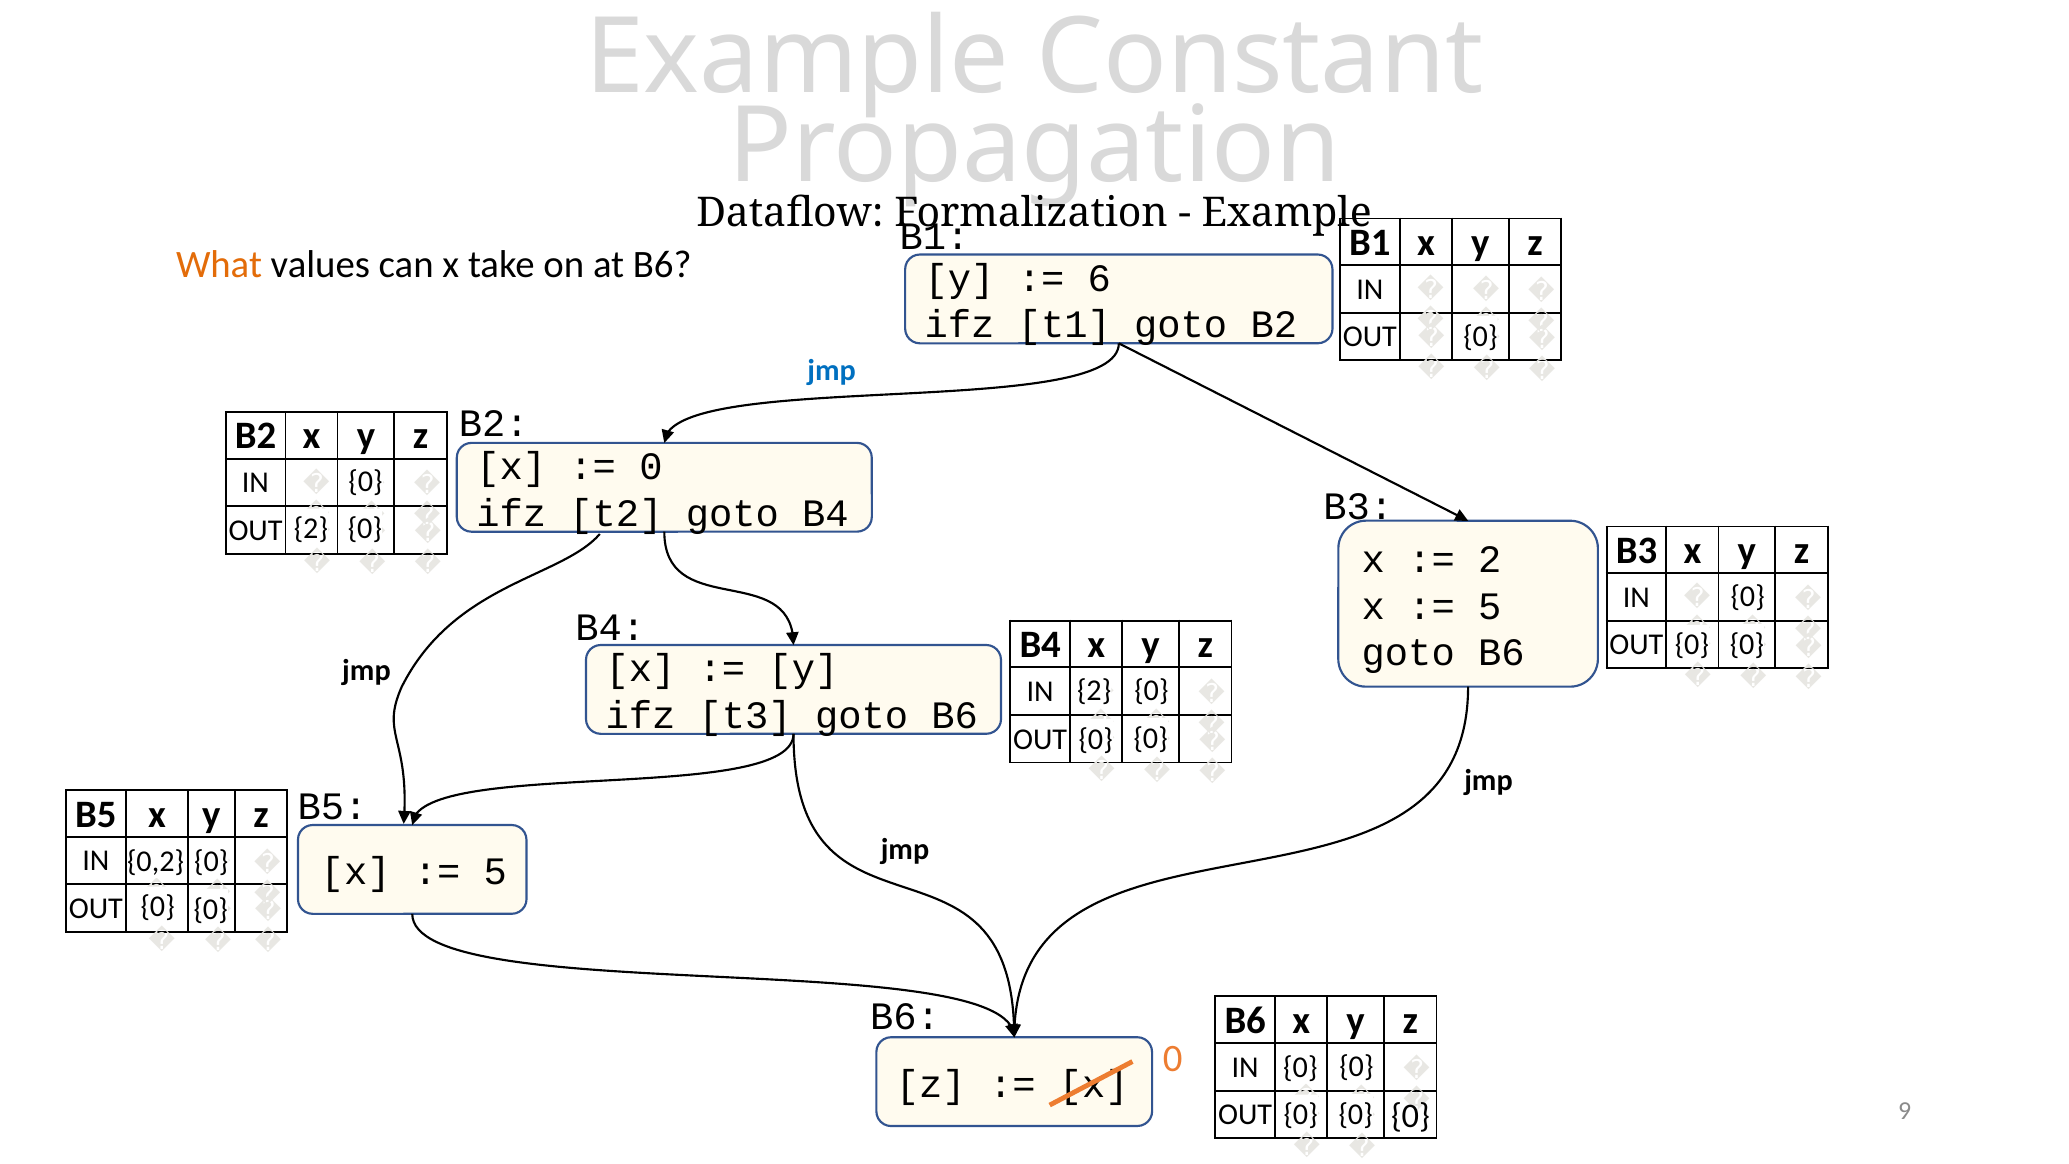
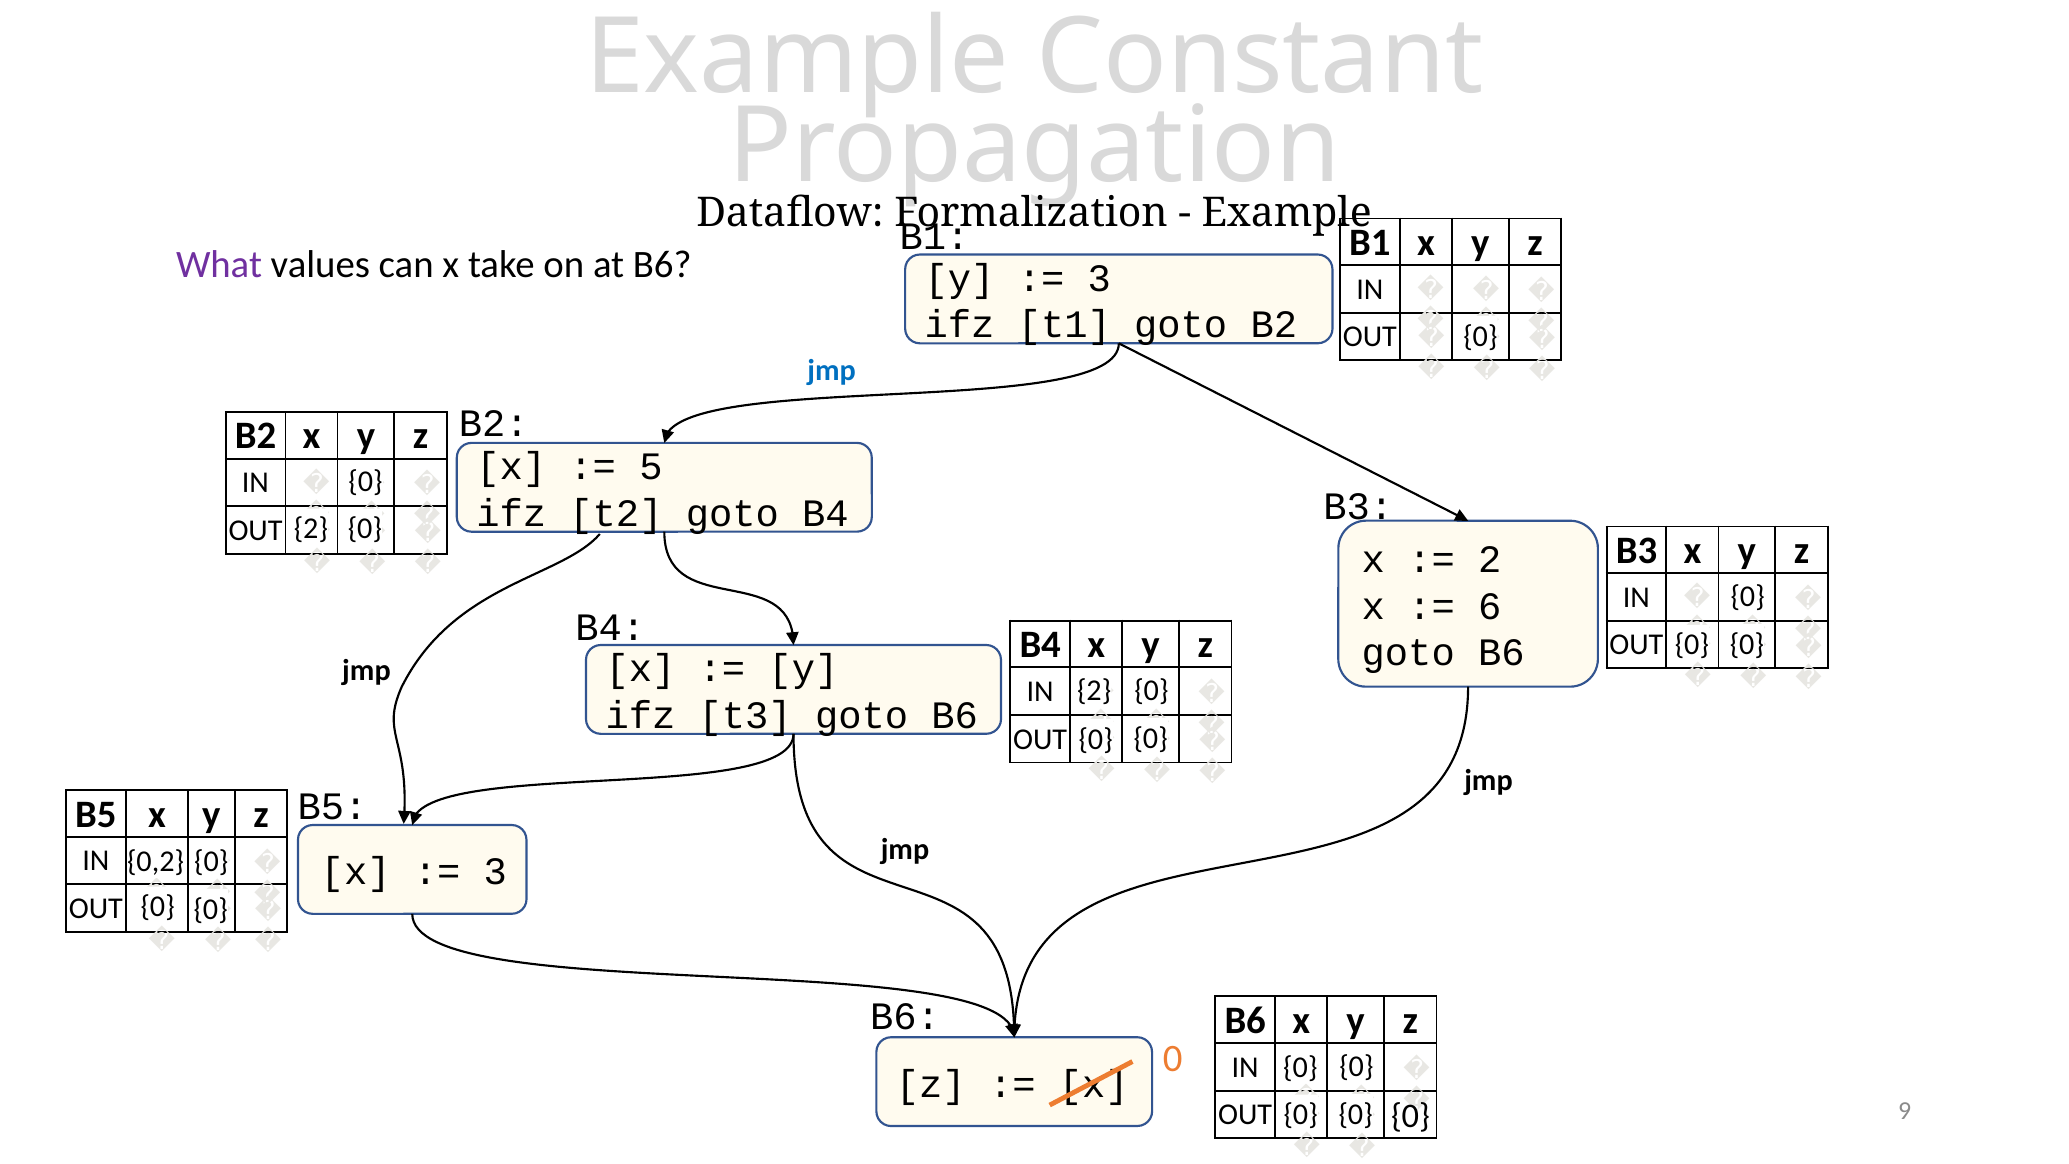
What colour: orange -> purple (219, 265)
6: 6 -> 3 (1099, 278)
0: 0 -> 5 (651, 467)
5: 5 -> 6 (1490, 606)
5: 5 -> 3 (495, 872)
